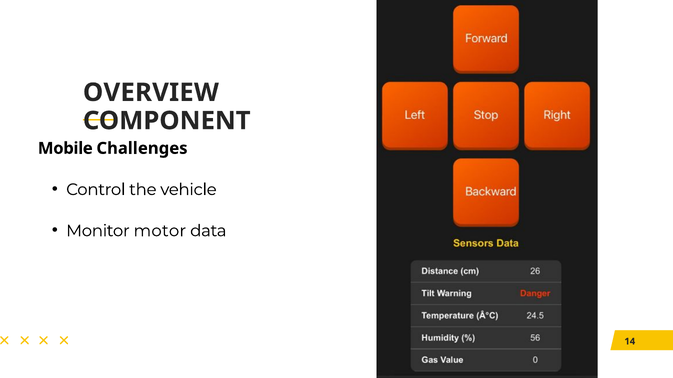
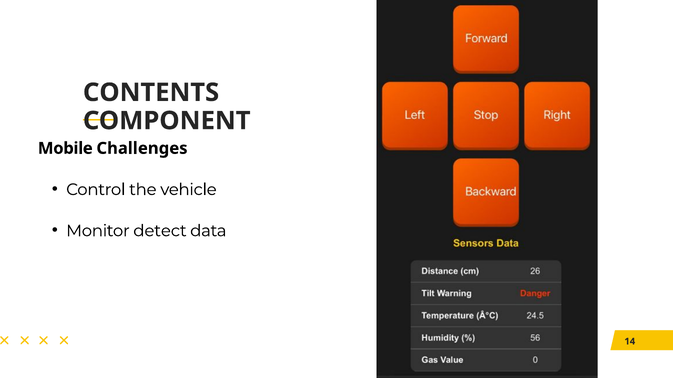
OVERVIEW: OVERVIEW -> CONTENTS (151, 93)
motor: motor -> detect (160, 231)
